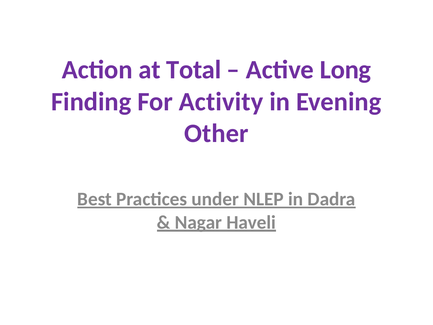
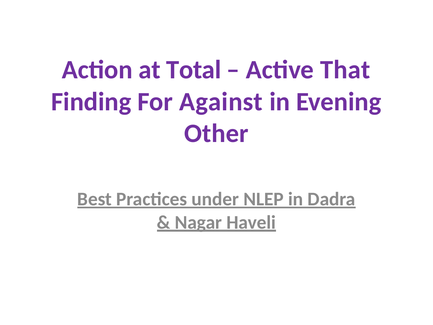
Long: Long -> That (345, 70)
Activity: Activity -> Against (221, 102)
